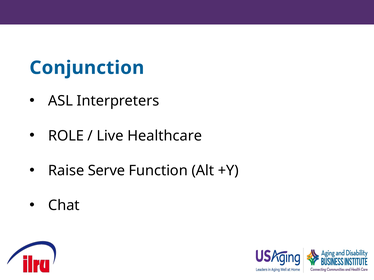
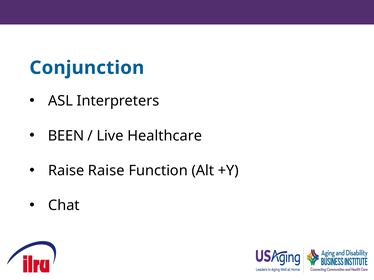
ROLE: ROLE -> BEEN (66, 136)
Raise Serve: Serve -> Raise (106, 171)
